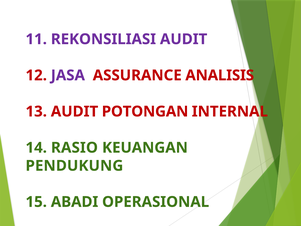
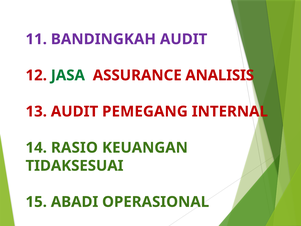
REKONSILIASI: REKONSILIASI -> BANDINGKAH (103, 39)
JASA colour: purple -> green (68, 75)
POTONGAN: POTONGAN -> PEMEGANG (145, 111)
PENDUKUNG: PENDUKUNG -> TIDAKSESUAI (74, 166)
